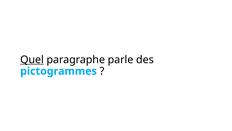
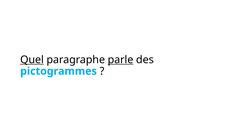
parle underline: none -> present (121, 59)
